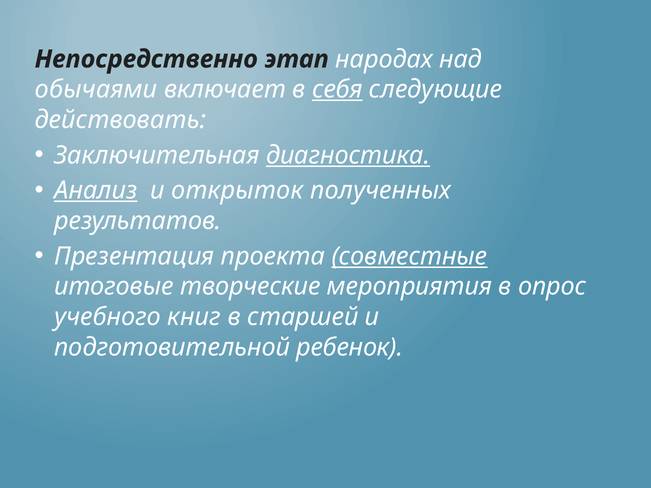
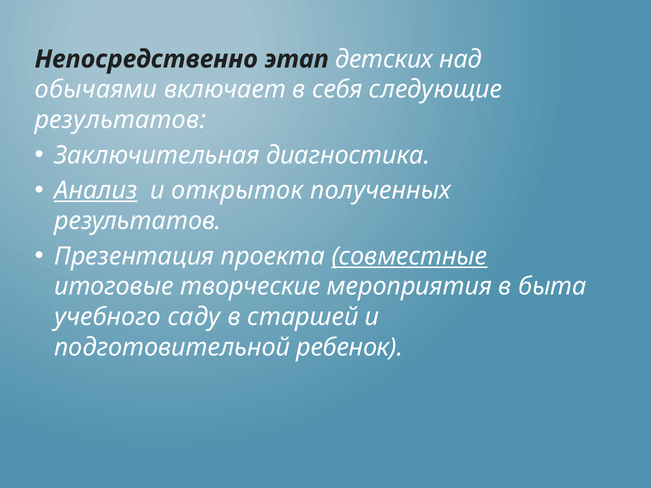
народах: народах -> детских (384, 59)
себя underline: present -> none (337, 90)
действовать: действовать -> результатов (120, 120)
диагностика underline: present -> none (348, 155)
опрос: опрос -> быта (552, 287)
книг: книг -> саду (194, 317)
